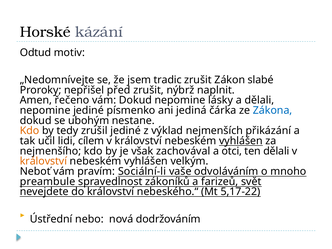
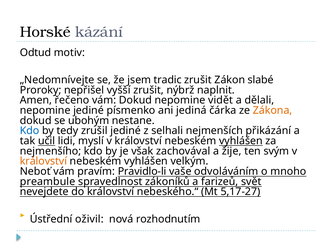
před: před -> vyšší (119, 90)
lásky: lásky -> vidět (221, 100)
Zákona colour: blue -> orange (273, 110)
Kdo colour: orange -> blue (30, 131)
výklad: výklad -> selhali (167, 131)
učil underline: none -> present (47, 141)
cílem: cílem -> myslí (91, 141)
otci: otci -> žije (232, 151)
ten dělali: dělali -> svým (276, 151)
Sociální-li: Sociální-li -> Pravidlo-li (142, 171)
5,17-22: 5,17-22 -> 5,17-27 (240, 192)
nebo: nebo -> oživil (89, 219)
dodržováním: dodržováním -> rozhodnutím (168, 219)
